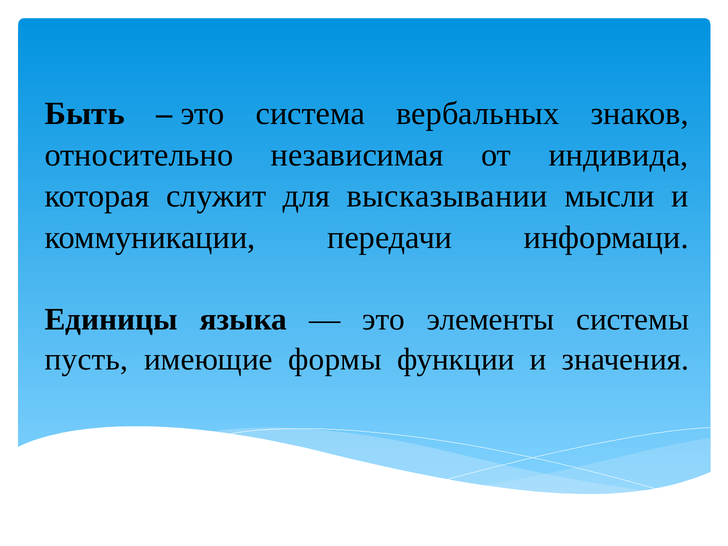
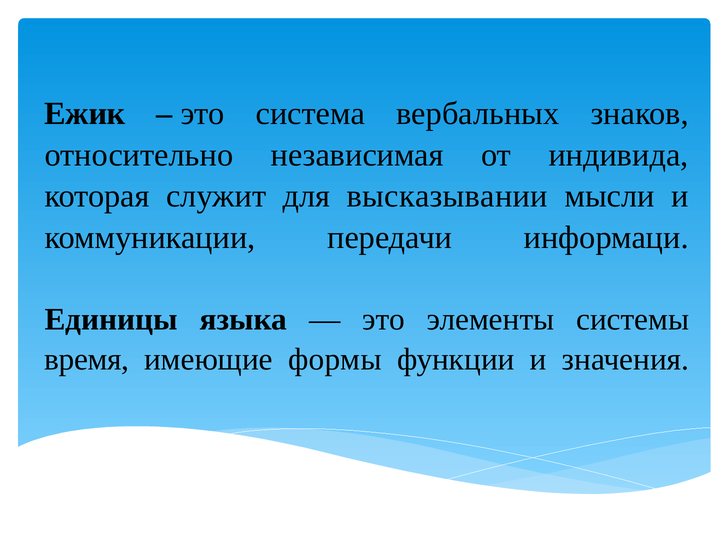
Быть: Быть -> Ежик (85, 114)
пусть: пусть -> время (87, 359)
